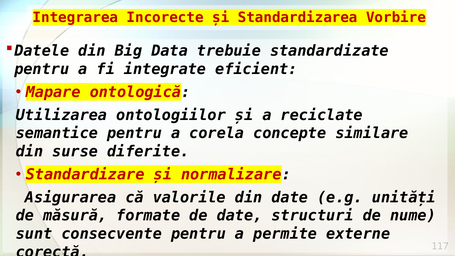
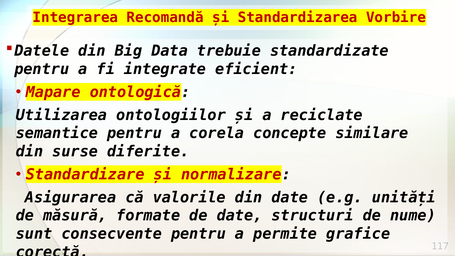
Incorecte: Incorecte -> Recomandă (165, 18)
externe: externe -> grafice (358, 234)
